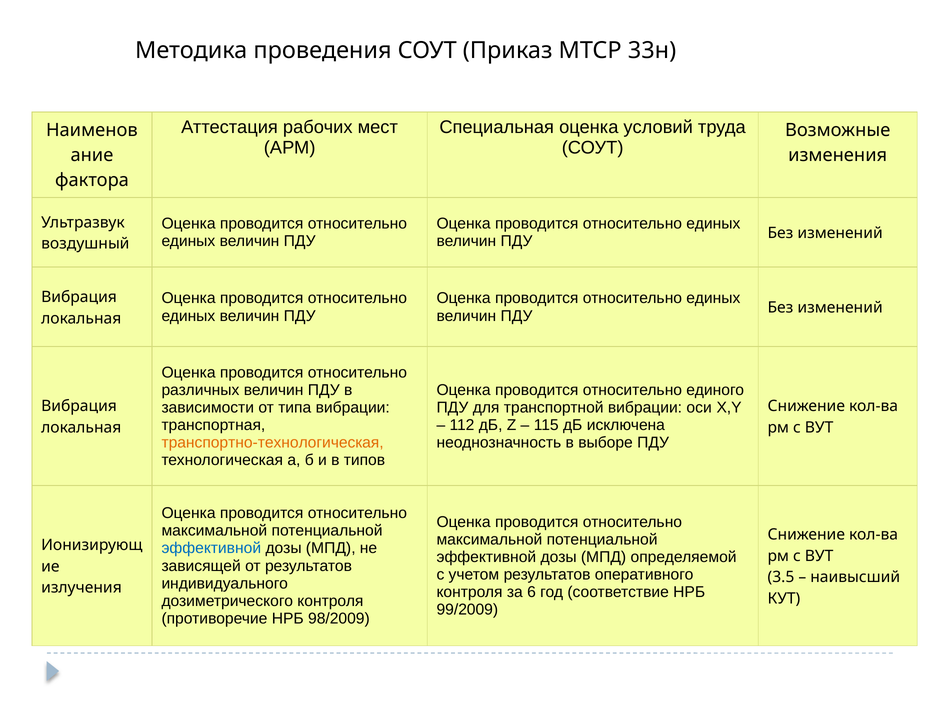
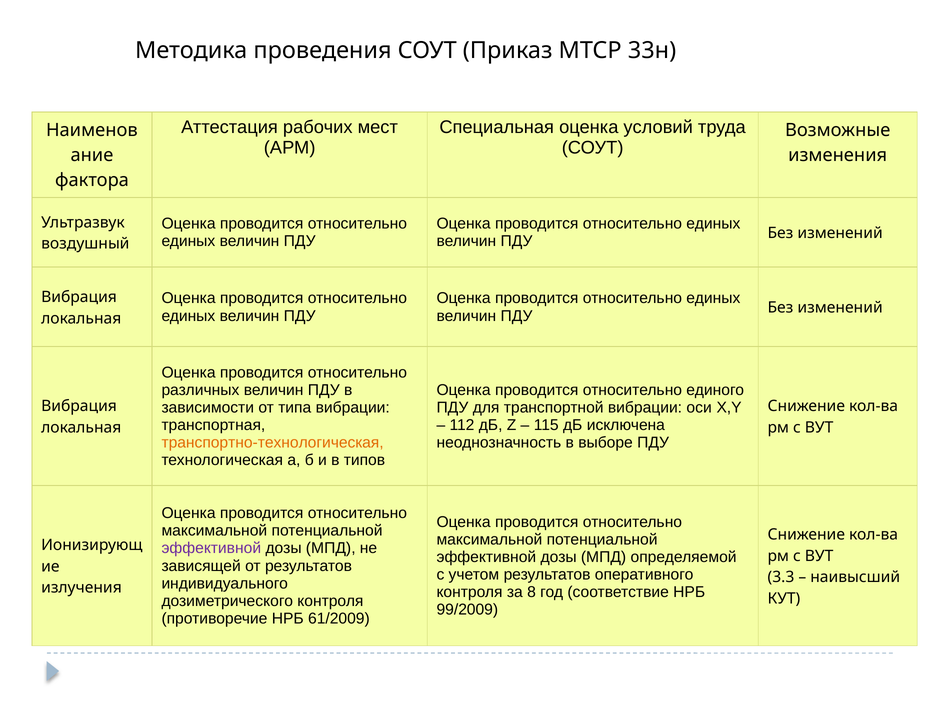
эффективной colour: blue -> purple (211, 548)
3.5: 3.5 -> 3.3 (781, 577)
6: 6 -> 8 (532, 592)
98/2009: 98/2009 -> 61/2009 (339, 618)
